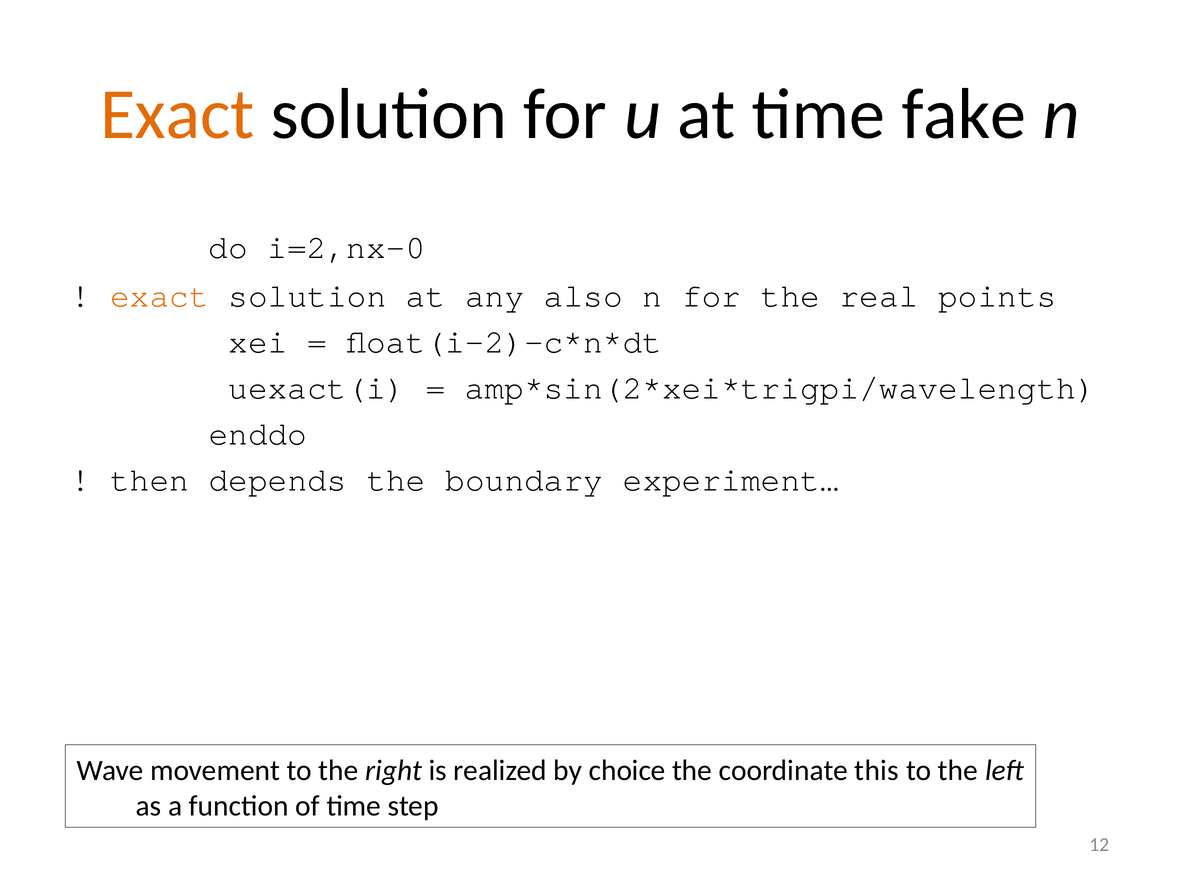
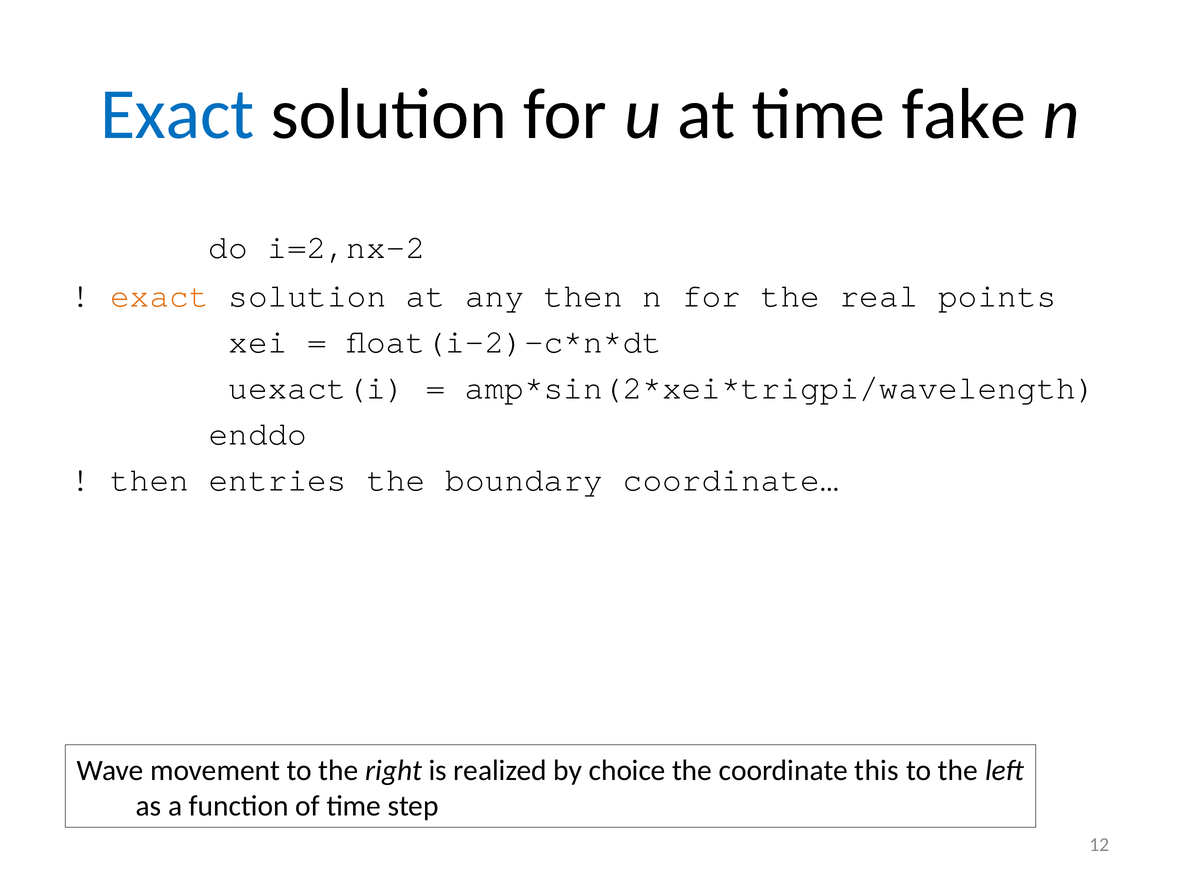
Exact colour: orange -> blue (177, 114)
i=2,nx-0: i=2,nx-0 -> i=2,nx-2 (346, 247)
any also: also -> then (583, 296)
depends: depends -> entries (278, 480)
experiment…: experiment… -> coordinate… (731, 480)
